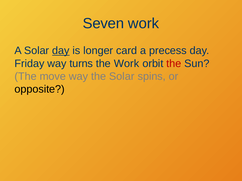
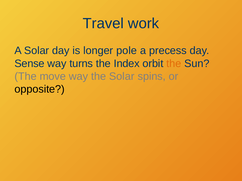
Seven: Seven -> Travel (103, 23)
day underline: present -> none (61, 51)
card: card -> pole (127, 51)
Friday: Friday -> Sense (30, 64)
the Work: Work -> Index (127, 64)
the colour: red -> orange (174, 64)
